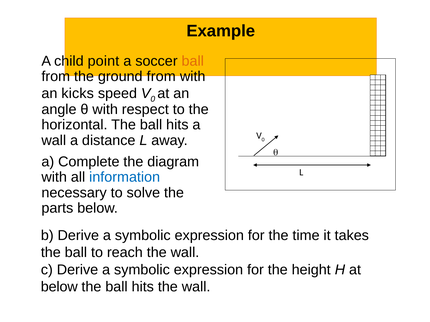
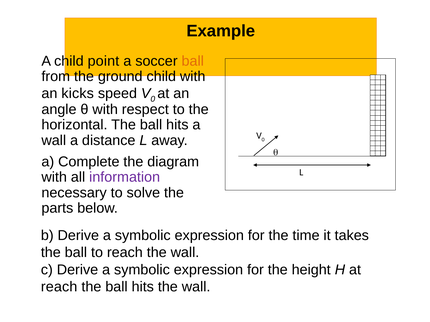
ground from: from -> child (161, 77)
information colour: blue -> purple (125, 178)
below: below -> reach (59, 287)
